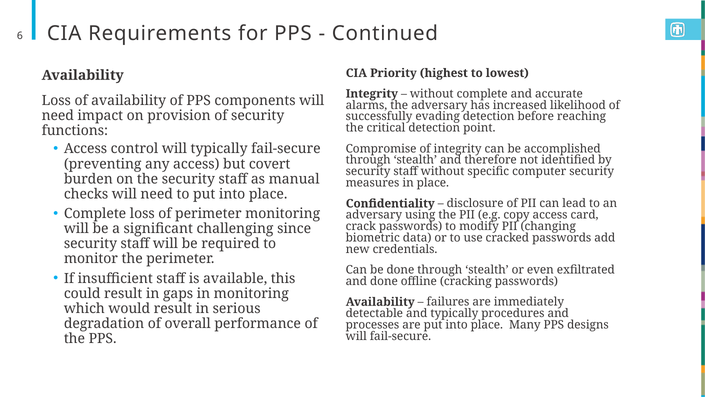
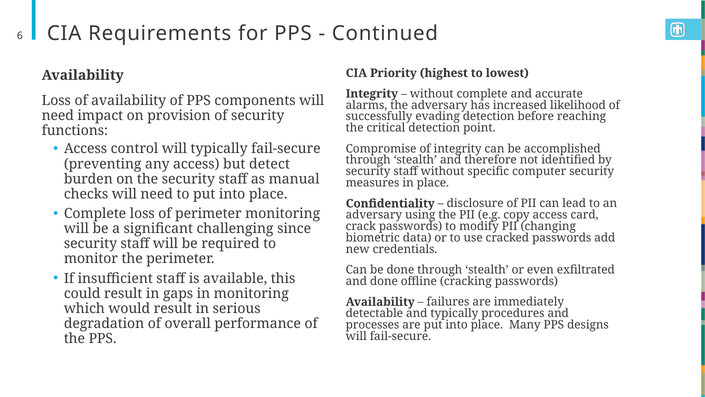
covert: covert -> detect (270, 164)
